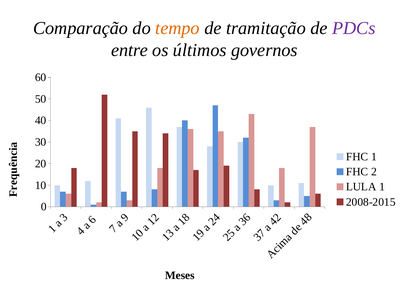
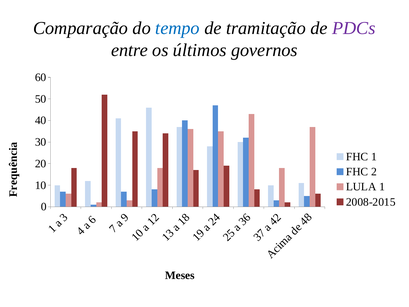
tempo colour: orange -> blue (178, 28)
